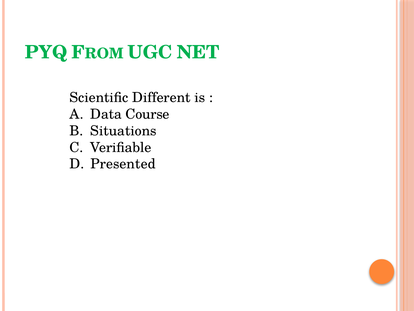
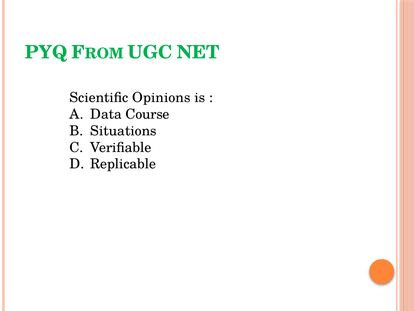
Different: Different -> Opinions (161, 98)
Presented: Presented -> Replicable (123, 164)
